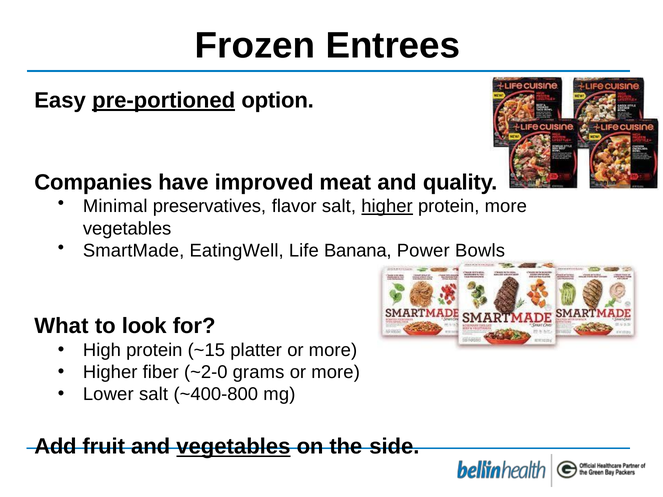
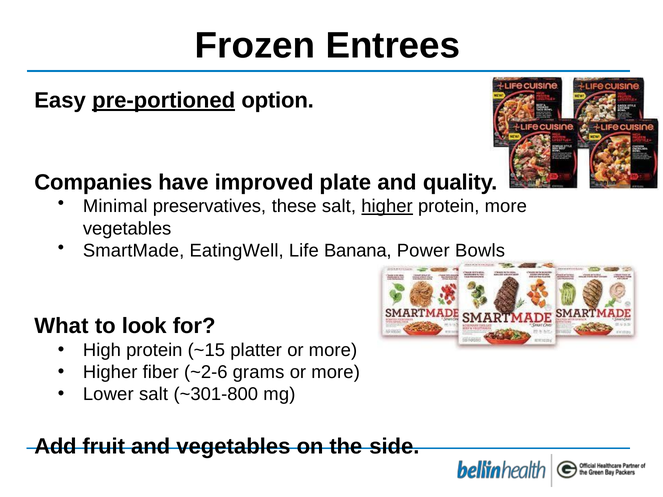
meat: meat -> plate (345, 182)
flavor: flavor -> these (294, 206)
~2-0: ~2-0 -> ~2-6 (206, 372)
~400-800: ~400-800 -> ~301-800 (216, 395)
vegetables underline: present -> none (233, 447)
